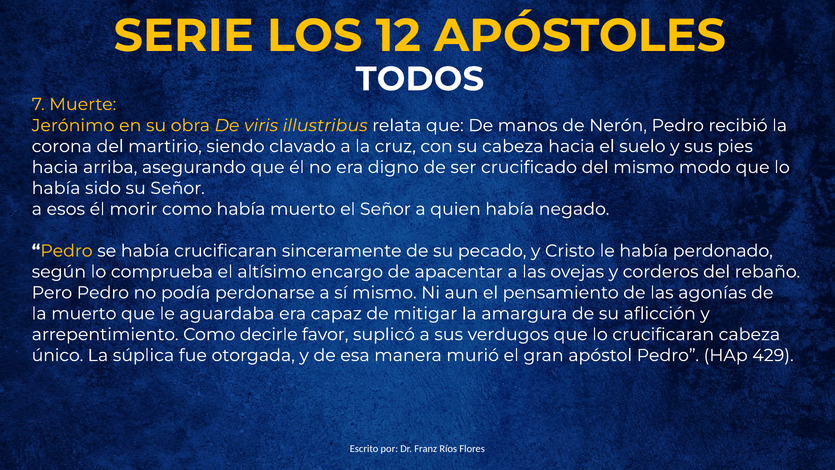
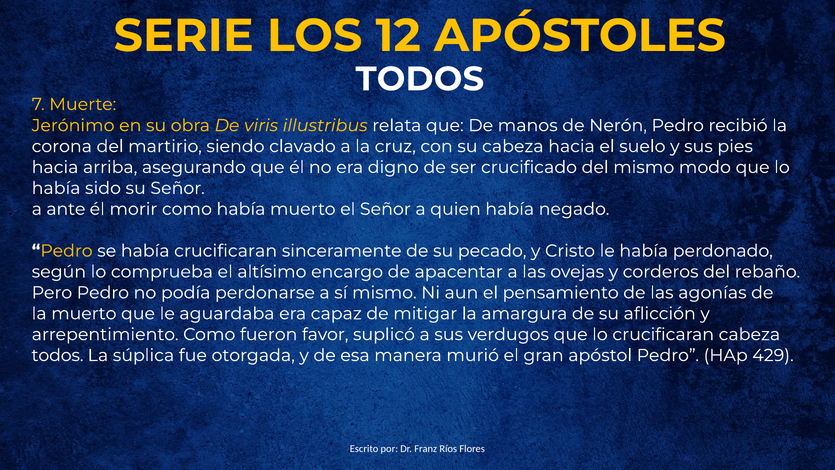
esos: esos -> ante (66, 209)
decirle: decirle -> fueron (269, 334)
único: único -> todos (57, 355)
